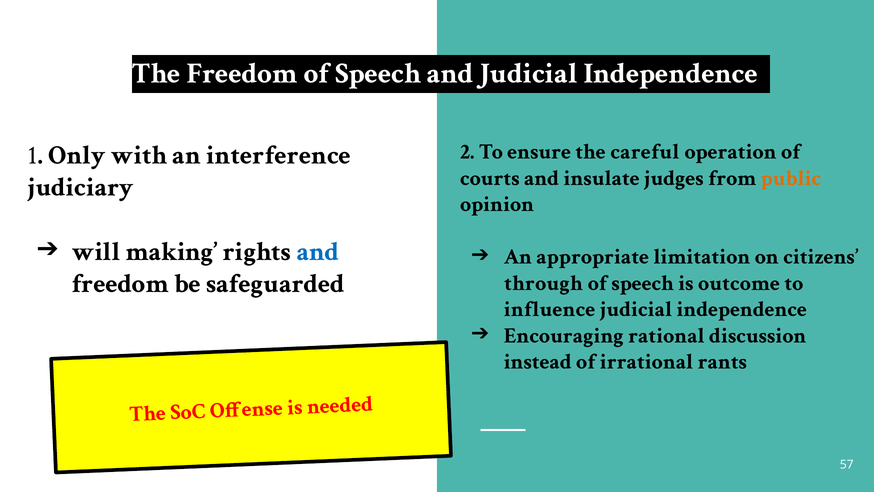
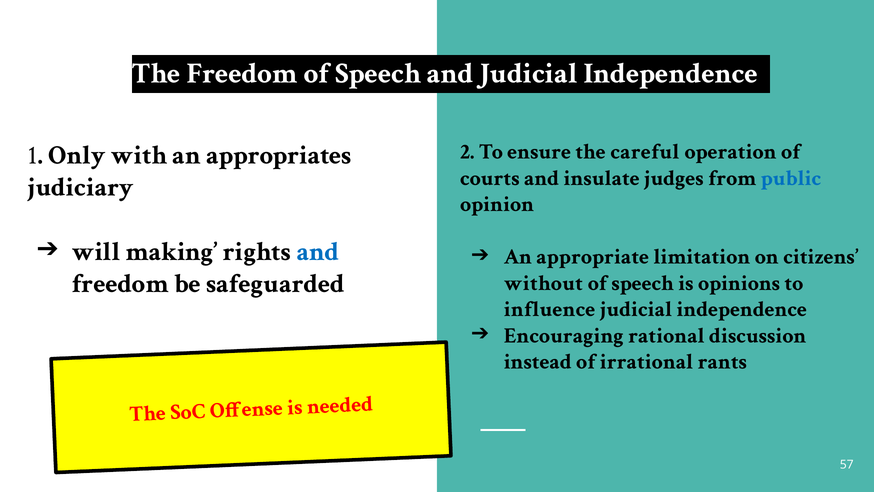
interference: interference -> appropriates (279, 155)
public colour: orange -> blue (791, 178)
through: through -> without (543, 283)
outcome: outcome -> opinions (739, 283)
